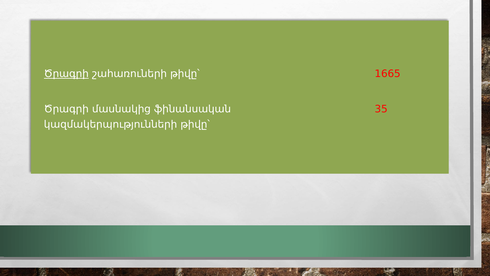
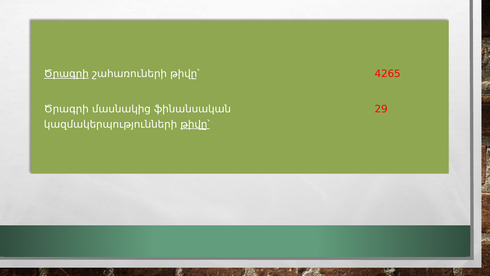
1665: 1665 -> 4265 (388, 74)
35: 35 -> 29 (381, 109)
թիվը՝ underline: none -> present (195, 124)
